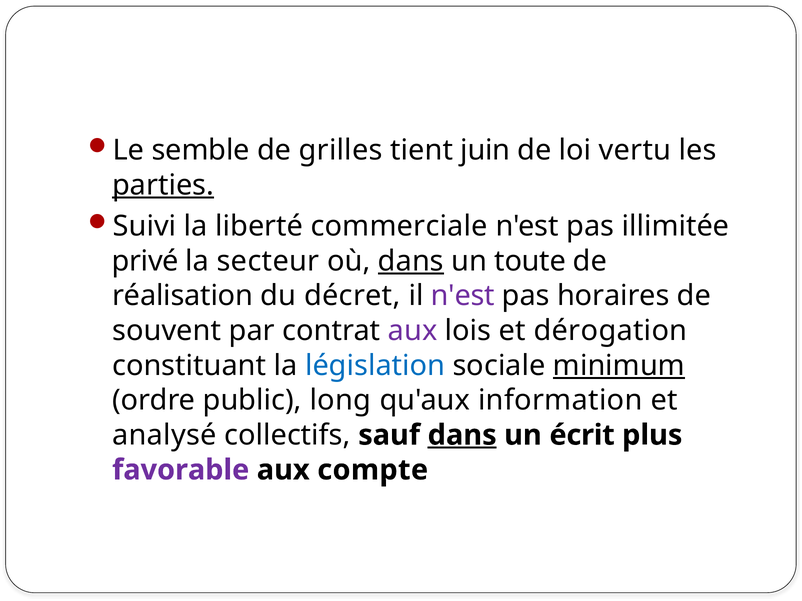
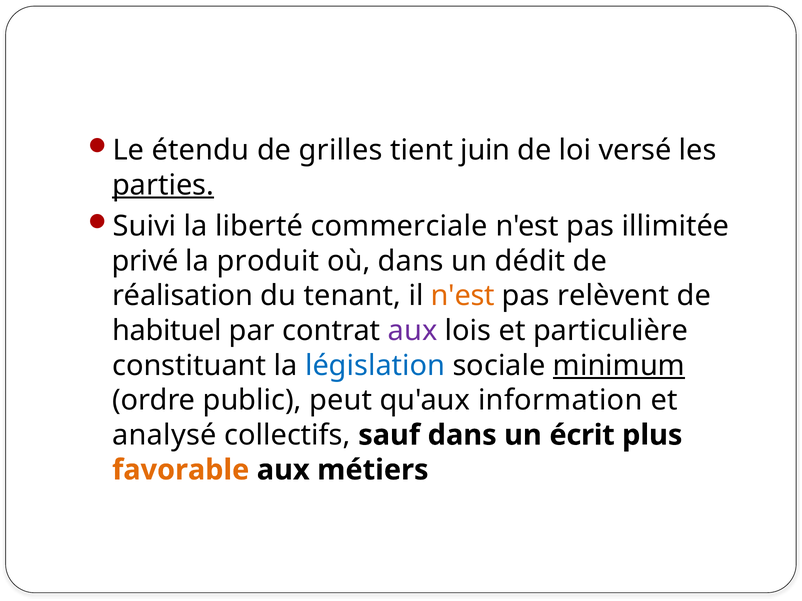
semble: semble -> étendu (201, 150)
vertu: vertu -> versé (635, 150)
secteur: secteur -> produit (268, 261)
dans underline: present -> none (411, 261)
toute: toute -> dédit (530, 261)
décret: décret -> tenant (352, 296)
n'est colour: purple -> orange (463, 296)
horaires: horaires -> relèvent (613, 296)
souvent: souvent -> habituel (167, 331)
dérogation: dérogation -> particulière (611, 331)
long: long -> peut (341, 401)
dans underline: present -> none (462, 435)
favorable colour: purple -> orange (181, 470)
compte: compte -> métiers (373, 470)
